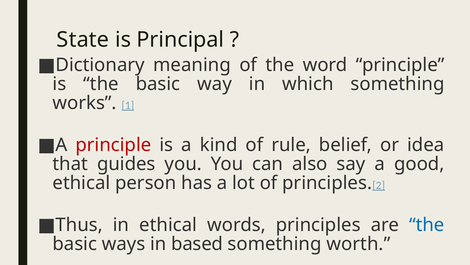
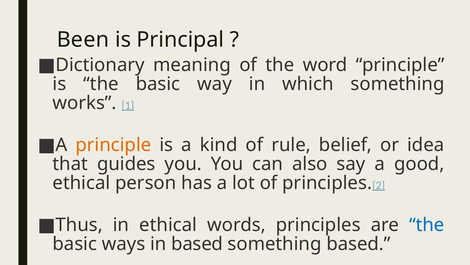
State: State -> Been (83, 39)
principle colour: red -> orange (113, 145)
something worth: worth -> based (358, 244)
